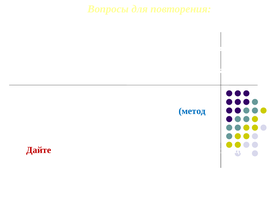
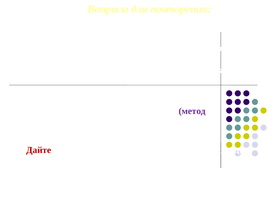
метод colour: blue -> purple (192, 111)
